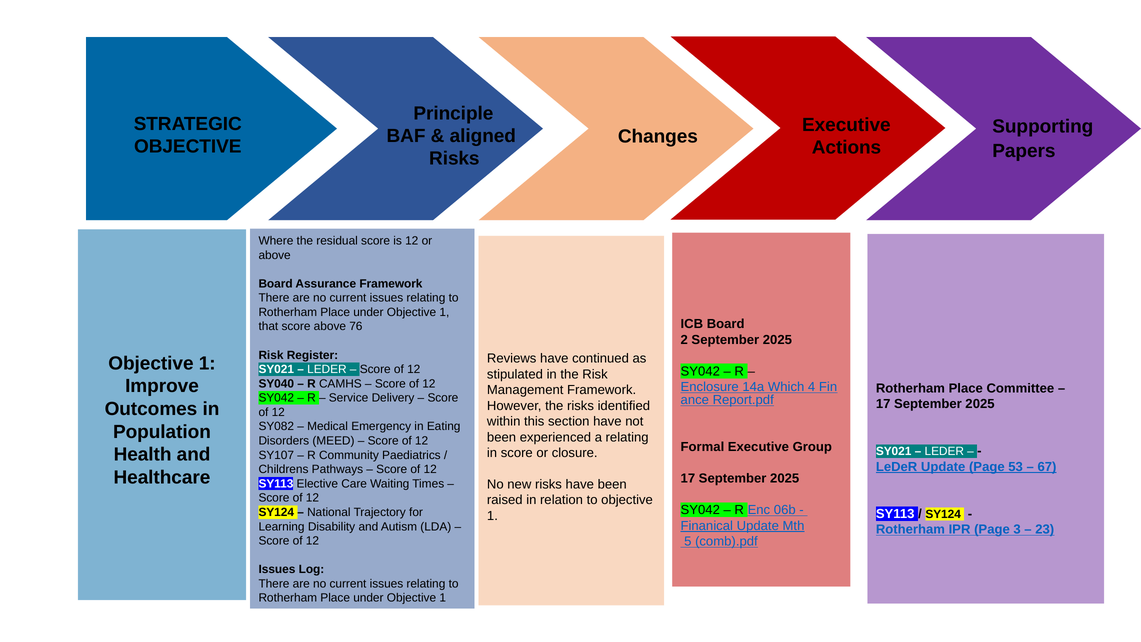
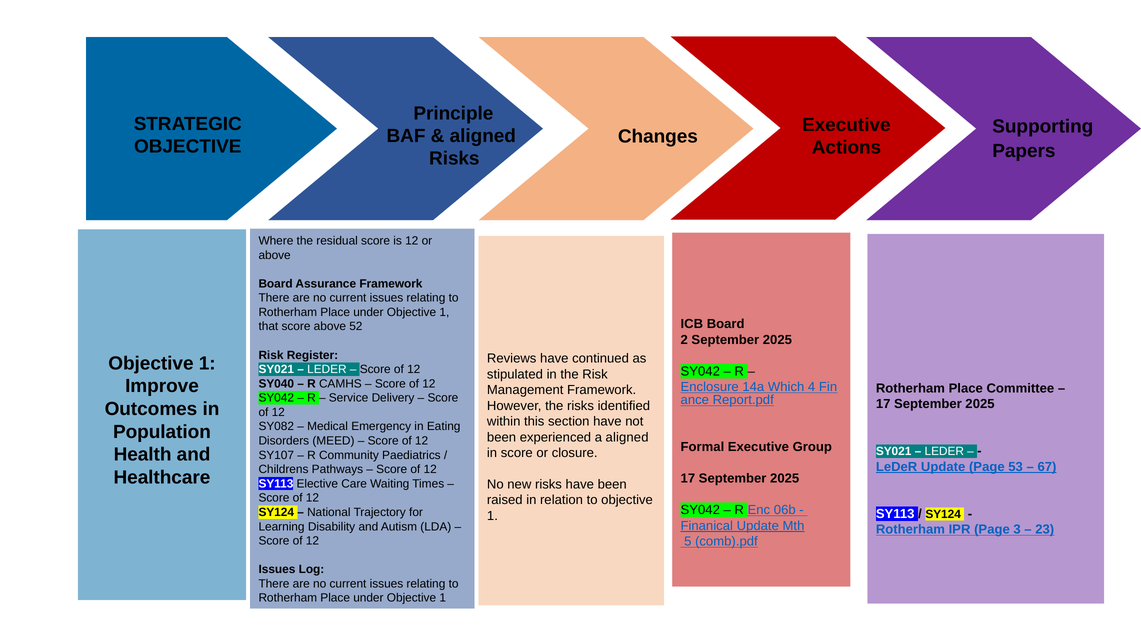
76: 76 -> 52 (356, 326)
a relating: relating -> aligned (627, 437)
